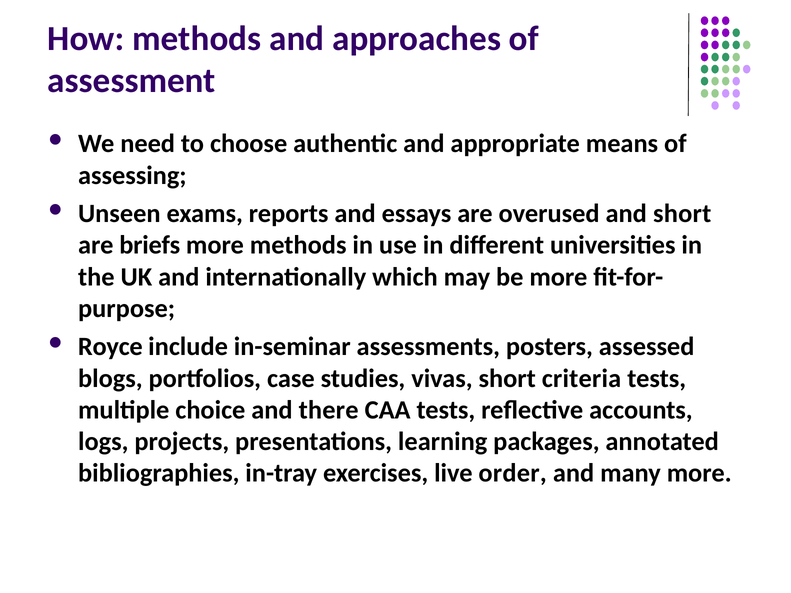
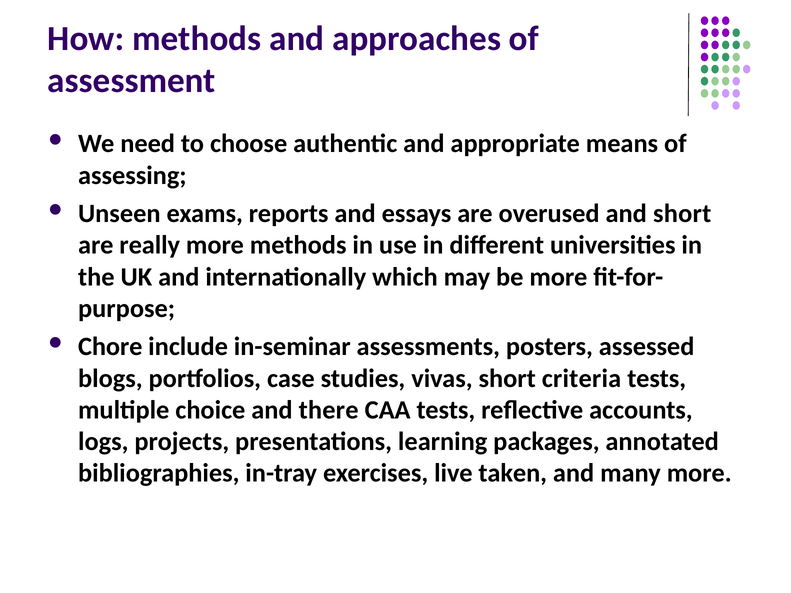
briefs: briefs -> really (150, 245)
Royce: Royce -> Chore (110, 347)
order: order -> taken (513, 473)
